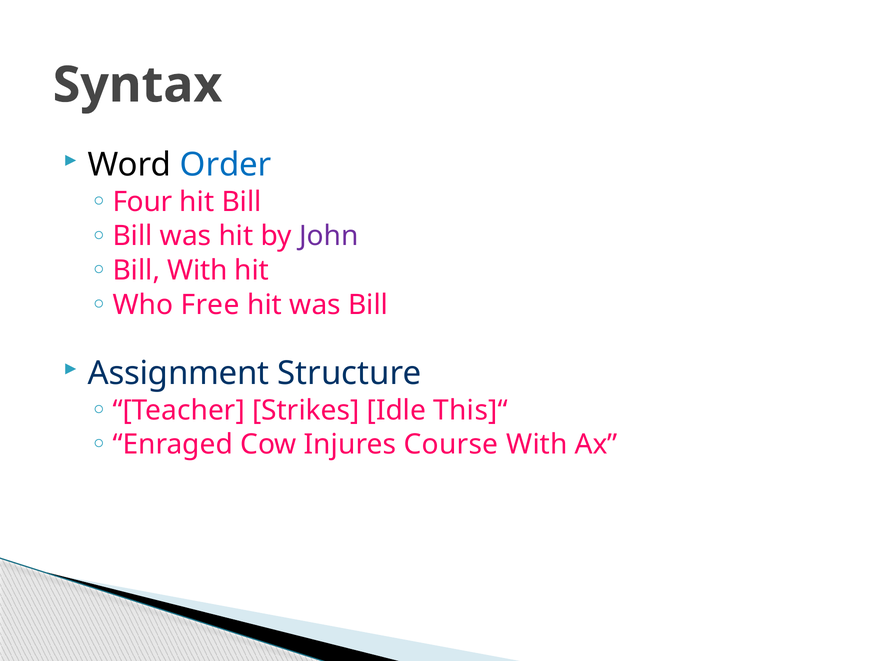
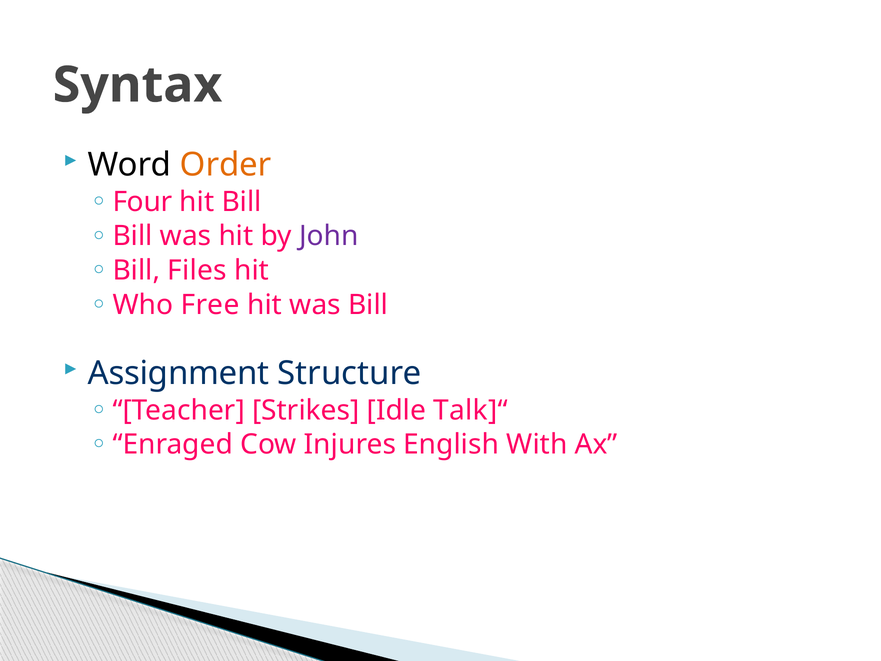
Order colour: blue -> orange (226, 165)
Bill With: With -> Files (197, 270)
This]“: This]“ -> Talk]“ (471, 410)
Course: Course -> English (451, 444)
